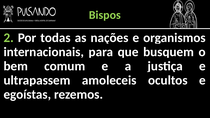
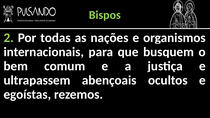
amoleceis: amoleceis -> abençoais (109, 80)
